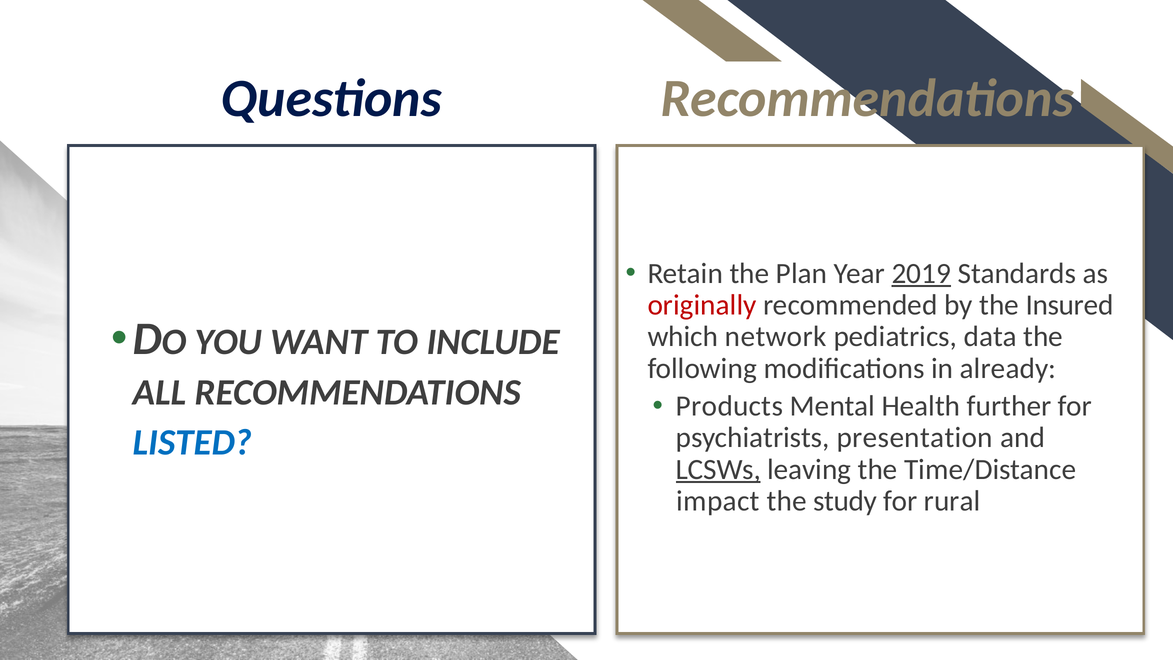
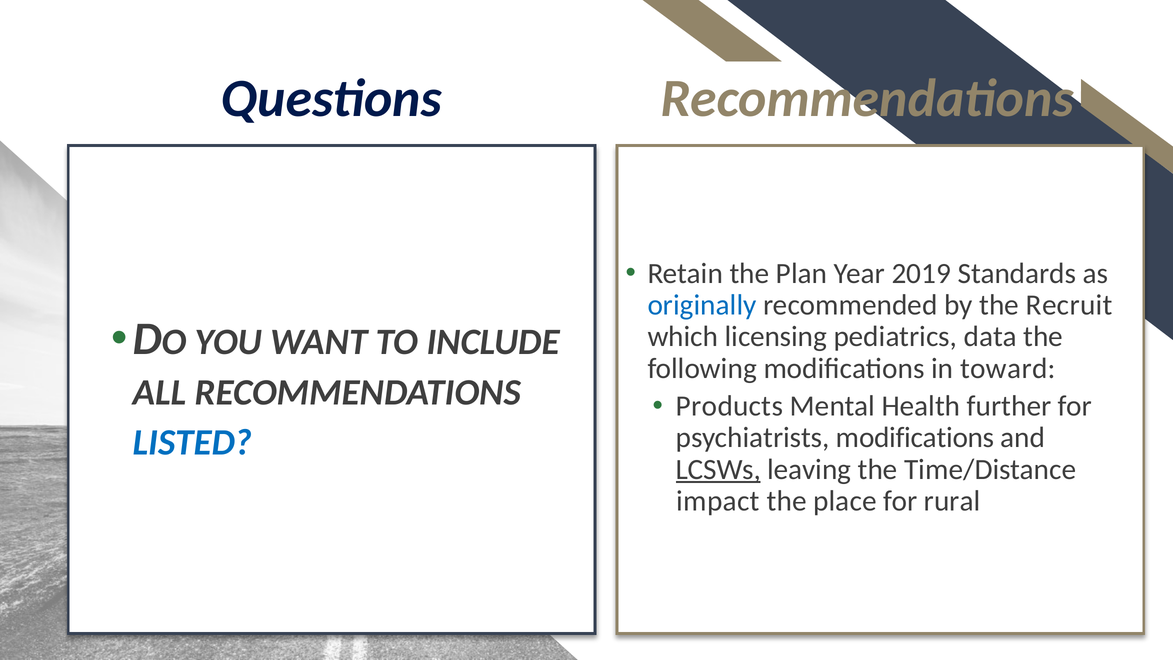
2019 underline: present -> none (921, 273)
originally colour: red -> blue (702, 305)
Insured: Insured -> Recruit (1069, 305)
network: network -> licensing (776, 337)
already: already -> toward (1008, 368)
psychiatrists presentation: presentation -> modifications (915, 438)
study: study -> place (845, 501)
